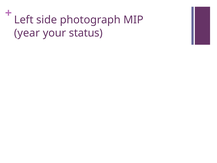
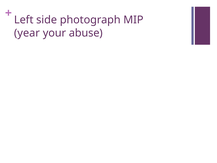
status: status -> abuse (86, 33)
